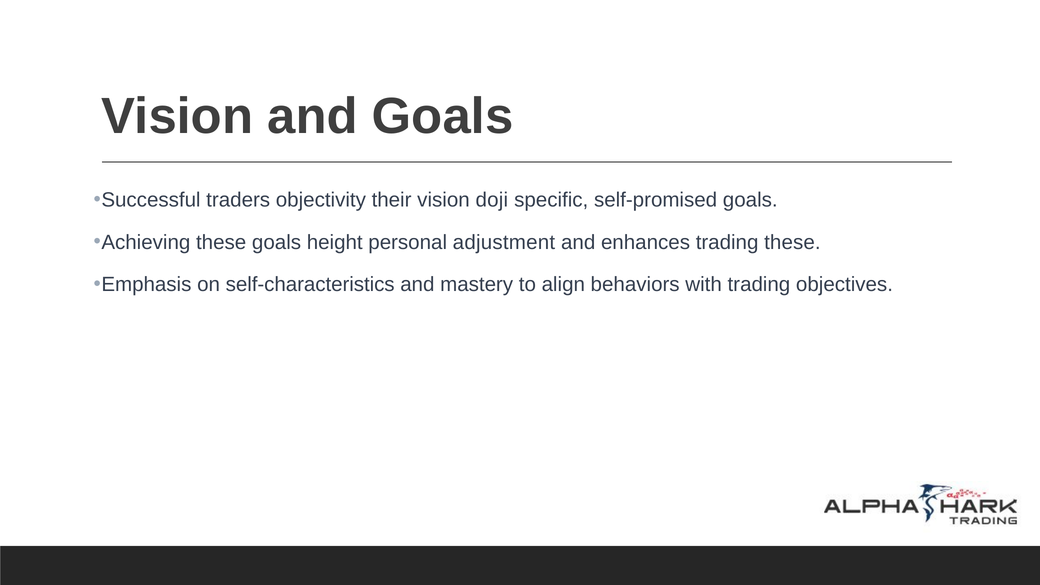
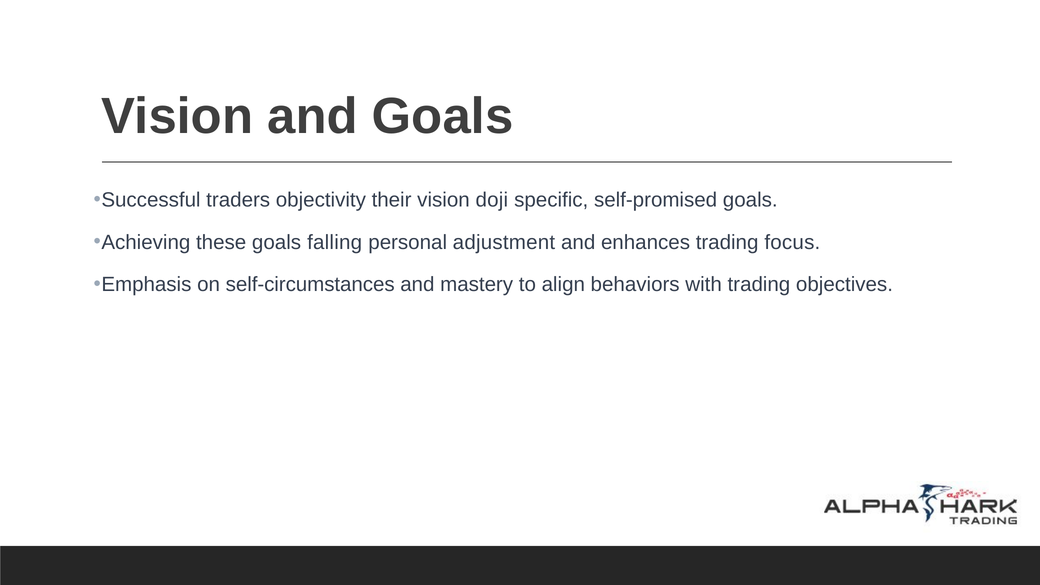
height: height -> falling (335, 242)
trading these: these -> focus (792, 242)
self-characteristics: self-characteristics -> self-circumstances (310, 285)
